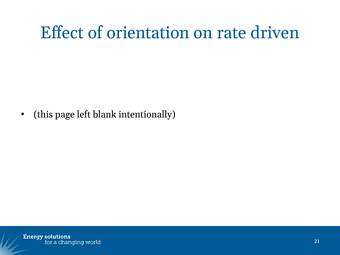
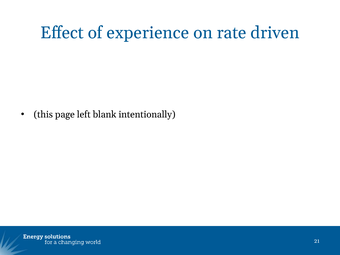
orientation: orientation -> experience (148, 33)
